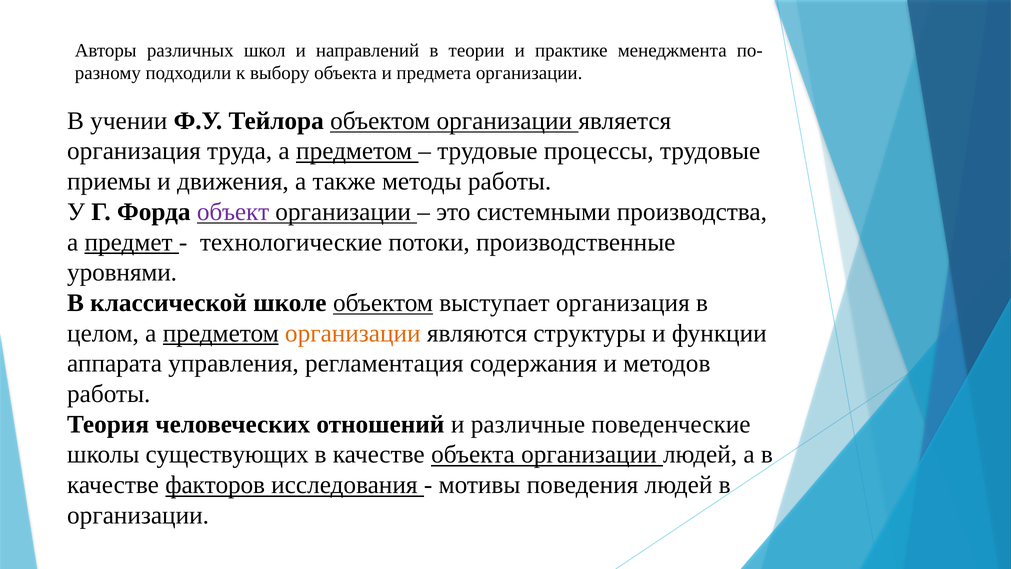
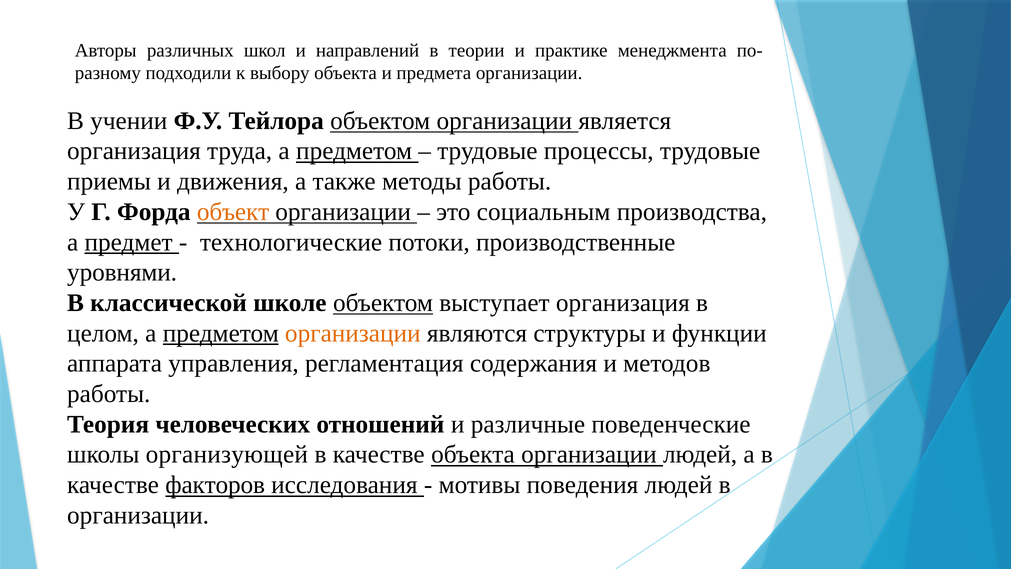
объект colour: purple -> orange (233, 212)
системными: системными -> социальным (544, 212)
существующих: существующих -> организующей (227, 454)
